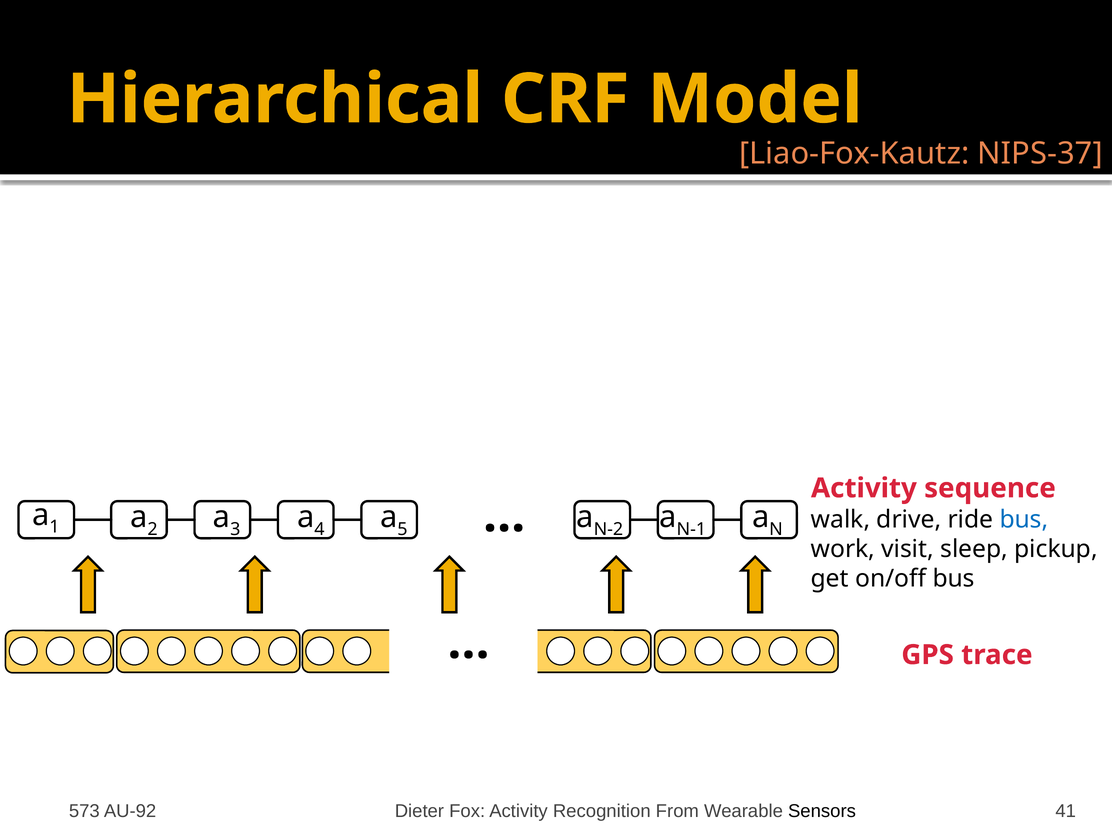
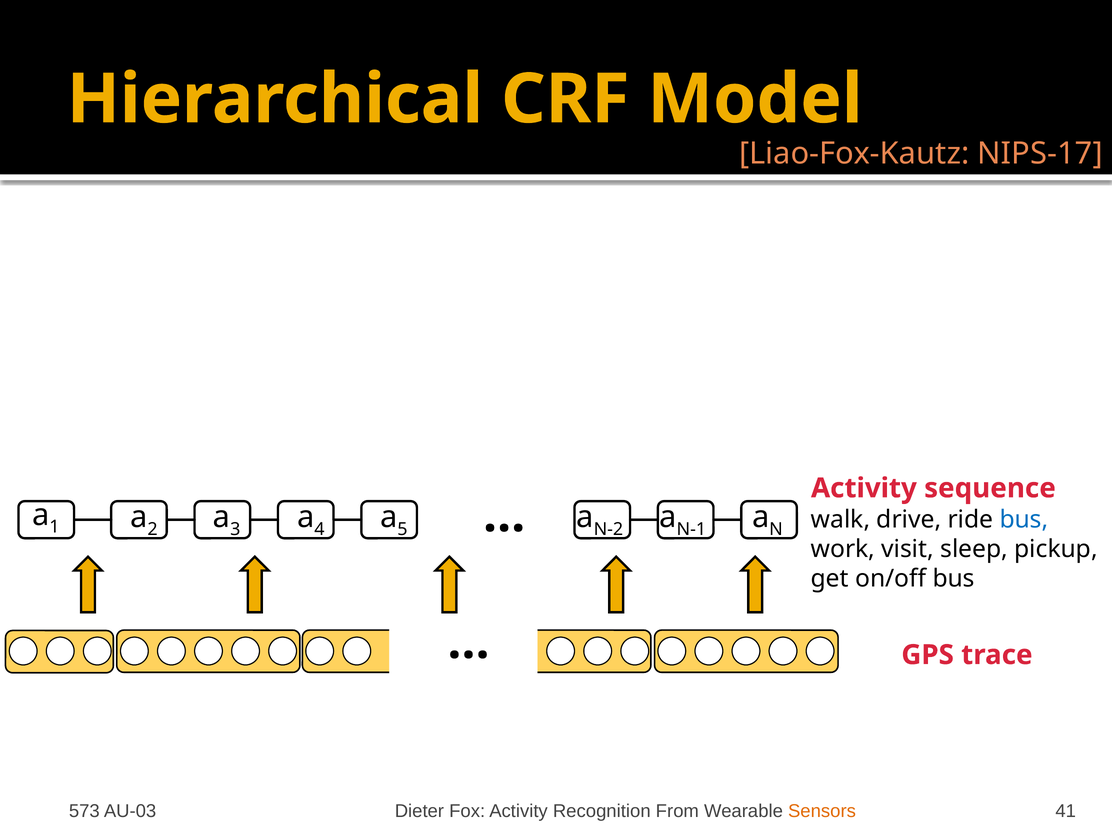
NIPS-37: NIPS-37 -> NIPS-17 (1040, 154)
AU-92: AU-92 -> AU-03 (130, 811)
Sensors colour: black -> orange (822, 811)
